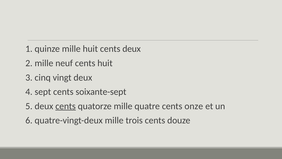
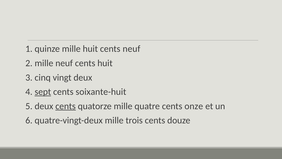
cents deux: deux -> neuf (131, 49)
sept underline: none -> present (43, 92)
soixante-sept: soixante-sept -> soixante-huit (101, 92)
